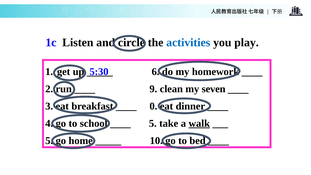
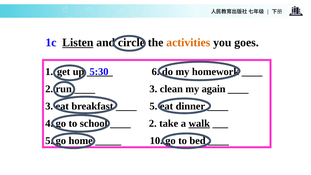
Listen underline: none -> present (78, 43)
activities colour: blue -> orange (188, 43)
play: play -> goes (246, 43)
9: 9 -> 3 (153, 89)
seven: seven -> again (214, 89)
0: 0 -> 5 (153, 106)
5: 5 -> 2 (153, 123)
